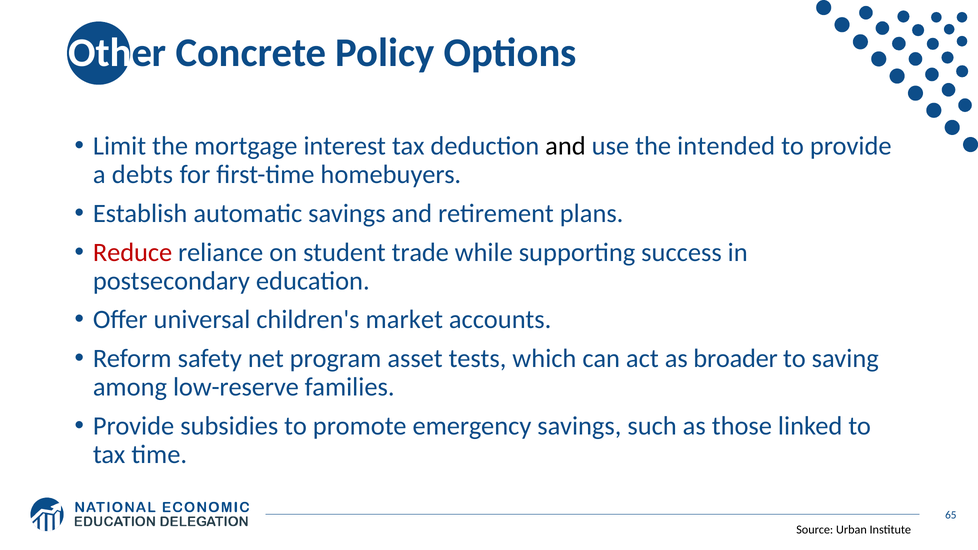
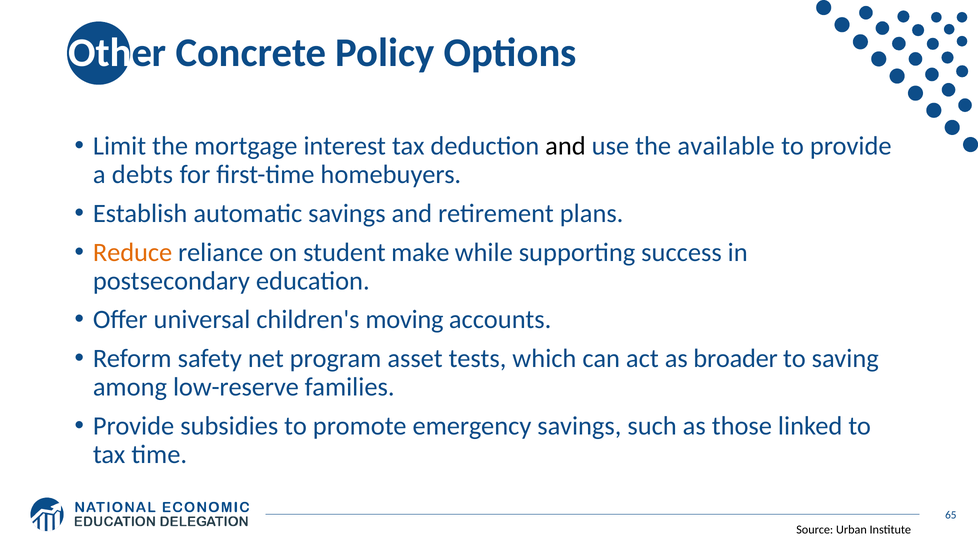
intended: intended -> available (726, 146)
Reduce colour: red -> orange (133, 252)
trade: trade -> make (420, 252)
market: market -> moving (404, 320)
